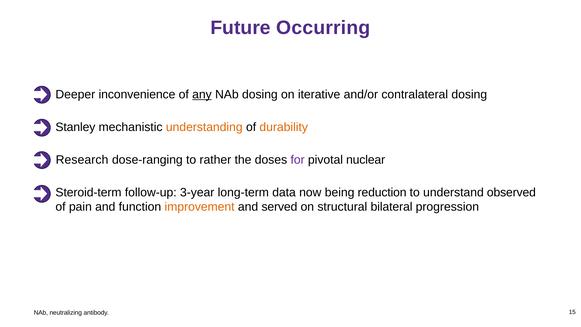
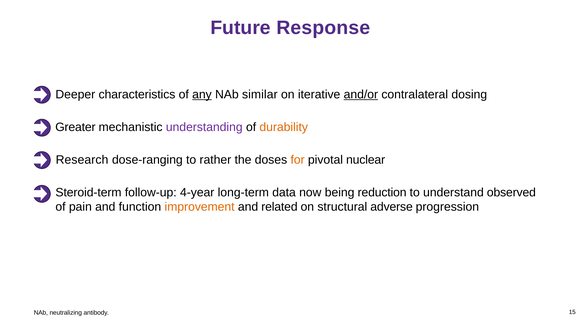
Occurring: Occurring -> Response (323, 28)
inconvenience: inconvenience -> characteristics (137, 94)
NAb dosing: dosing -> similar (260, 94)
and/or underline: none -> present (361, 94)
Stanley: Stanley -> Greater (75, 127)
understanding colour: orange -> purple (204, 127)
for colour: purple -> orange (298, 160)
3-year: 3-year -> 4-year (197, 192)
served: served -> related (279, 207)
bilateral: bilateral -> adverse (392, 207)
